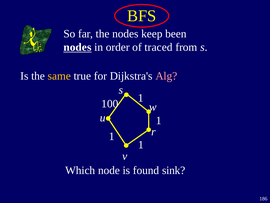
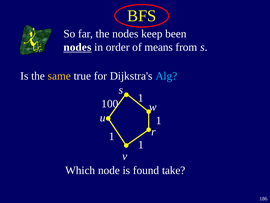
traced: traced -> means (159, 47)
Alg colour: pink -> light blue (166, 76)
sink: sink -> take (174, 170)
